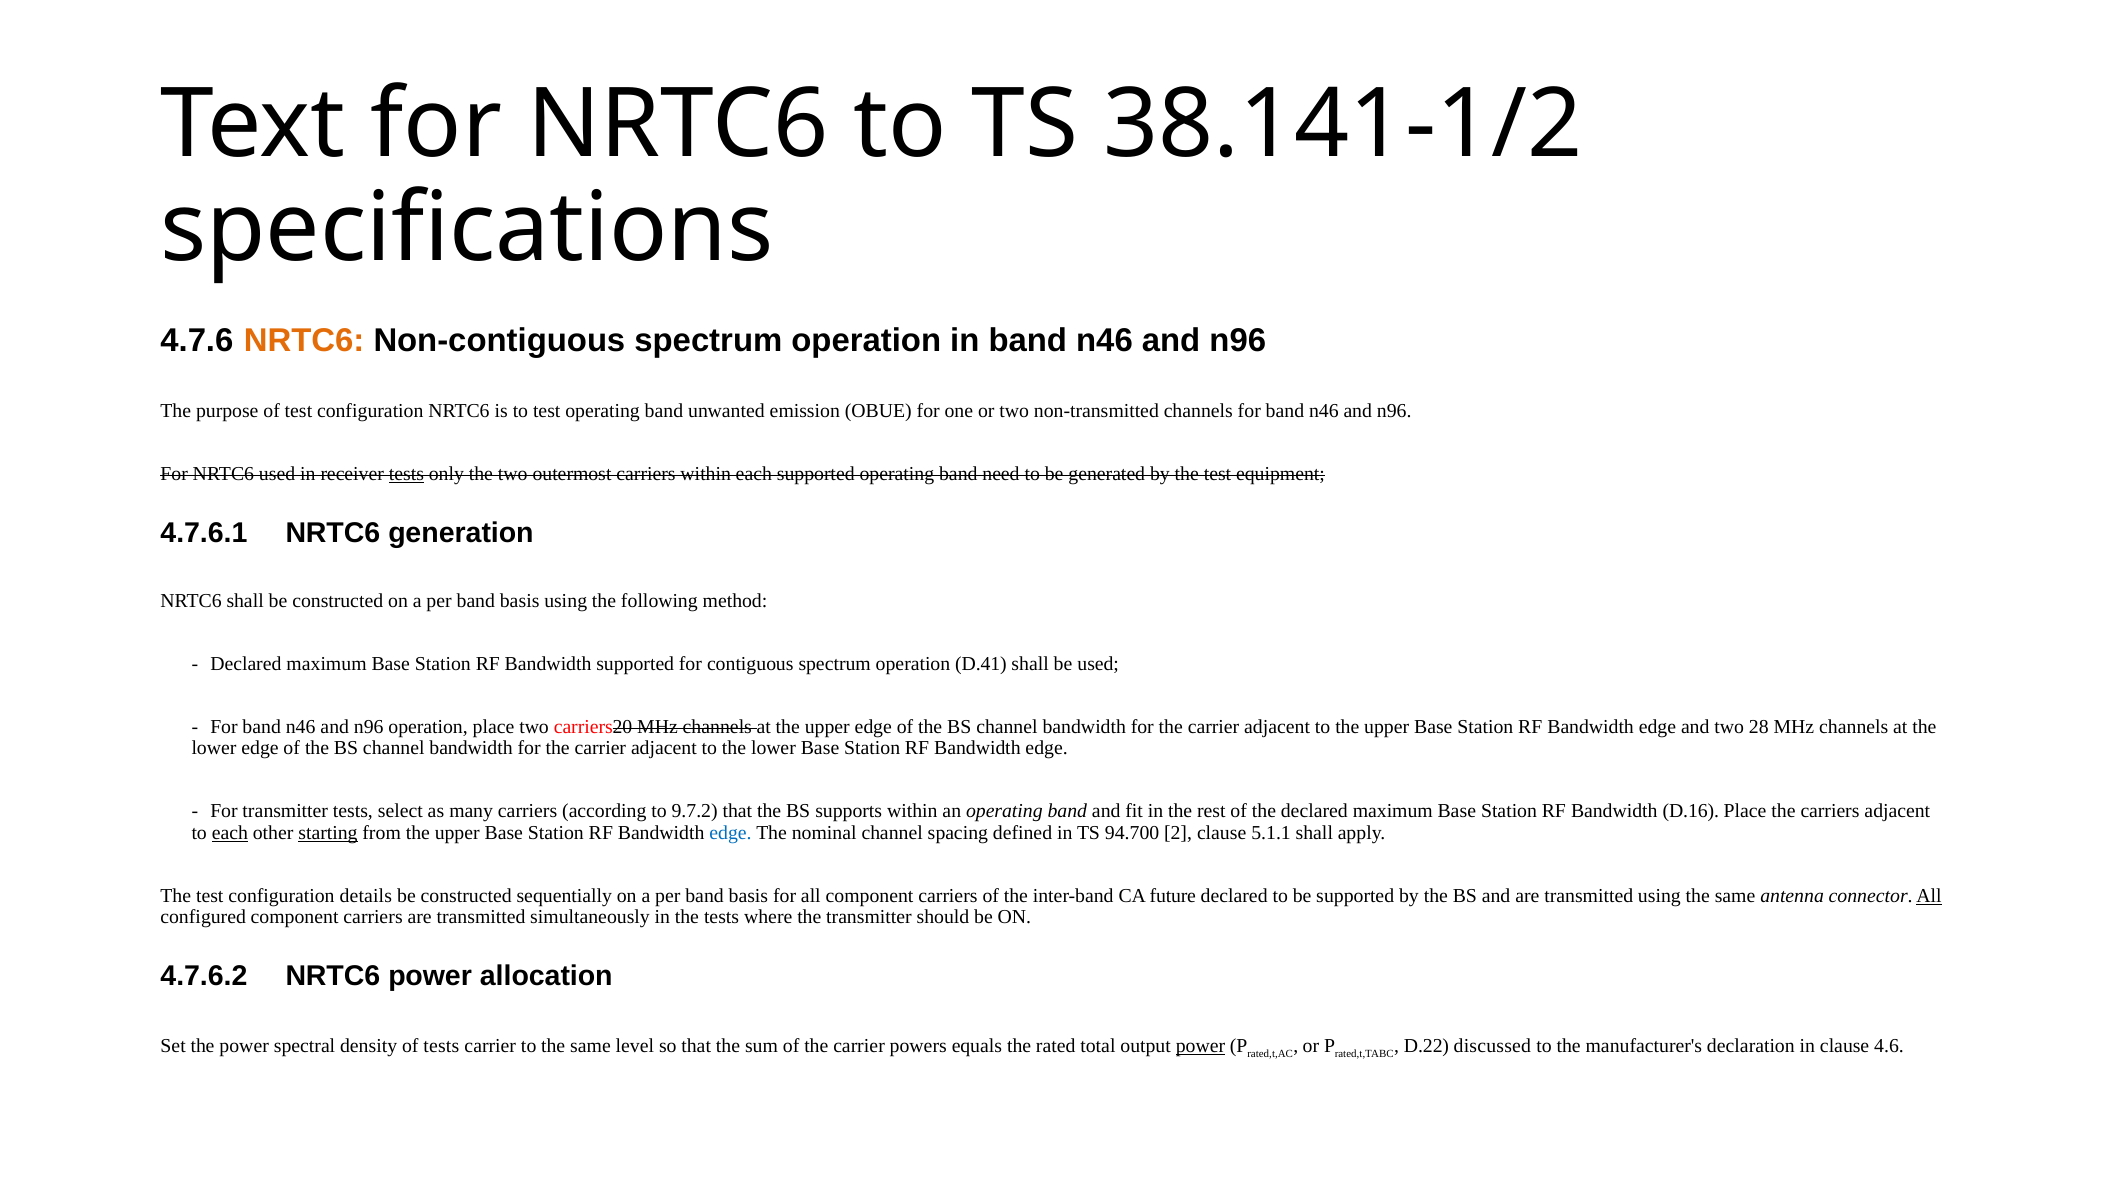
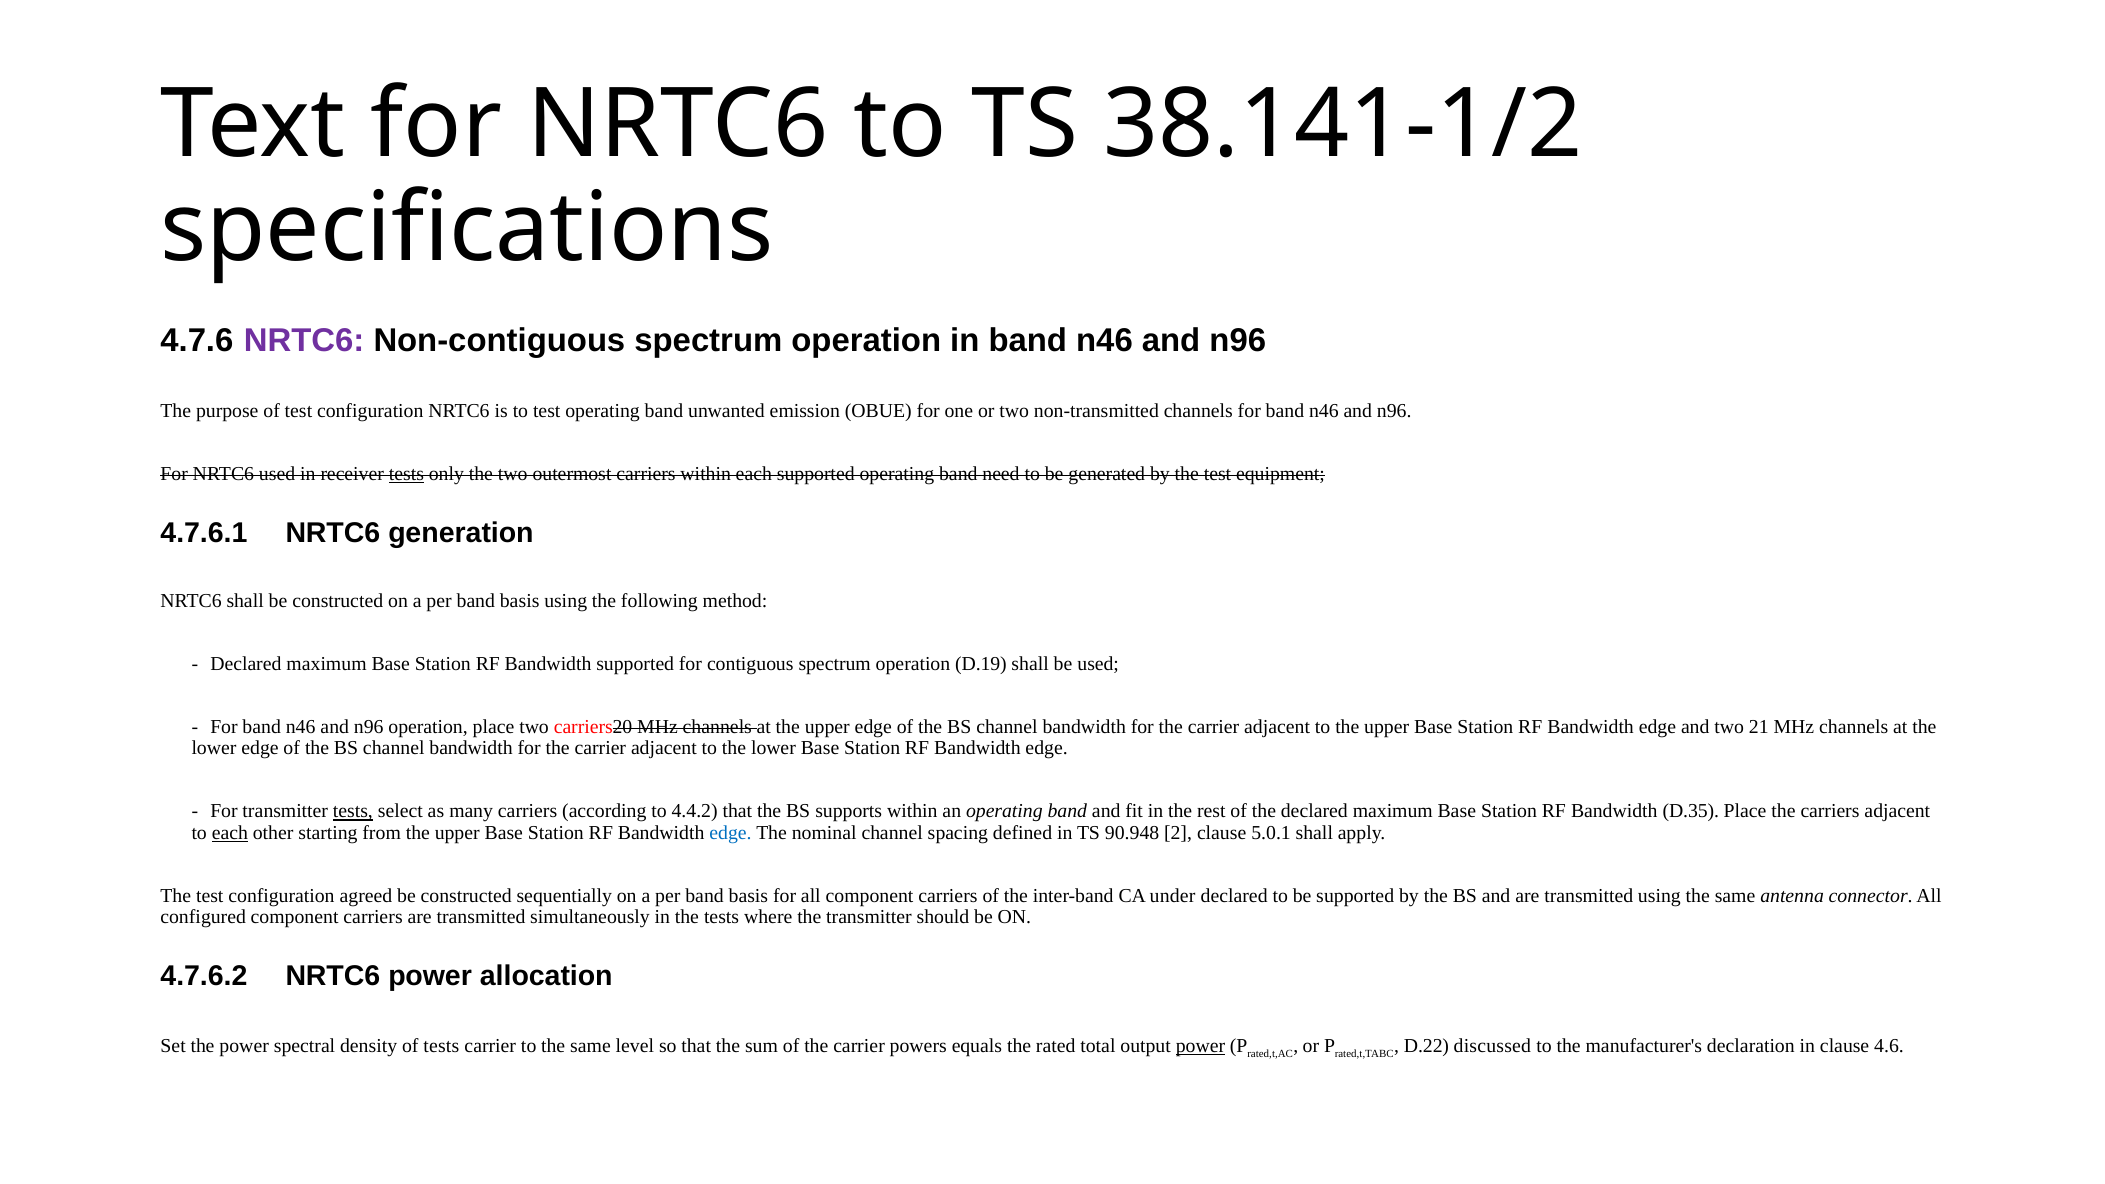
NRTC6 colour: orange -> purple (304, 341)
D.41: D.41 -> D.19 (981, 664)
28: 28 -> 21 (1759, 727)
tests underline: none -> present (353, 811)
9.7.2: 9.7.2 -> 4.4.2 (695, 811)
D.16: D.16 -> D.35 (1691, 811)
starting underline: present -> none (328, 833)
94.700: 94.700 -> 90.948 (1132, 833)
5.1.1: 5.1.1 -> 5.0.1 (1271, 833)
details: details -> agreed (366, 896)
future: future -> under (1173, 896)
All underline: present -> none (1929, 896)
